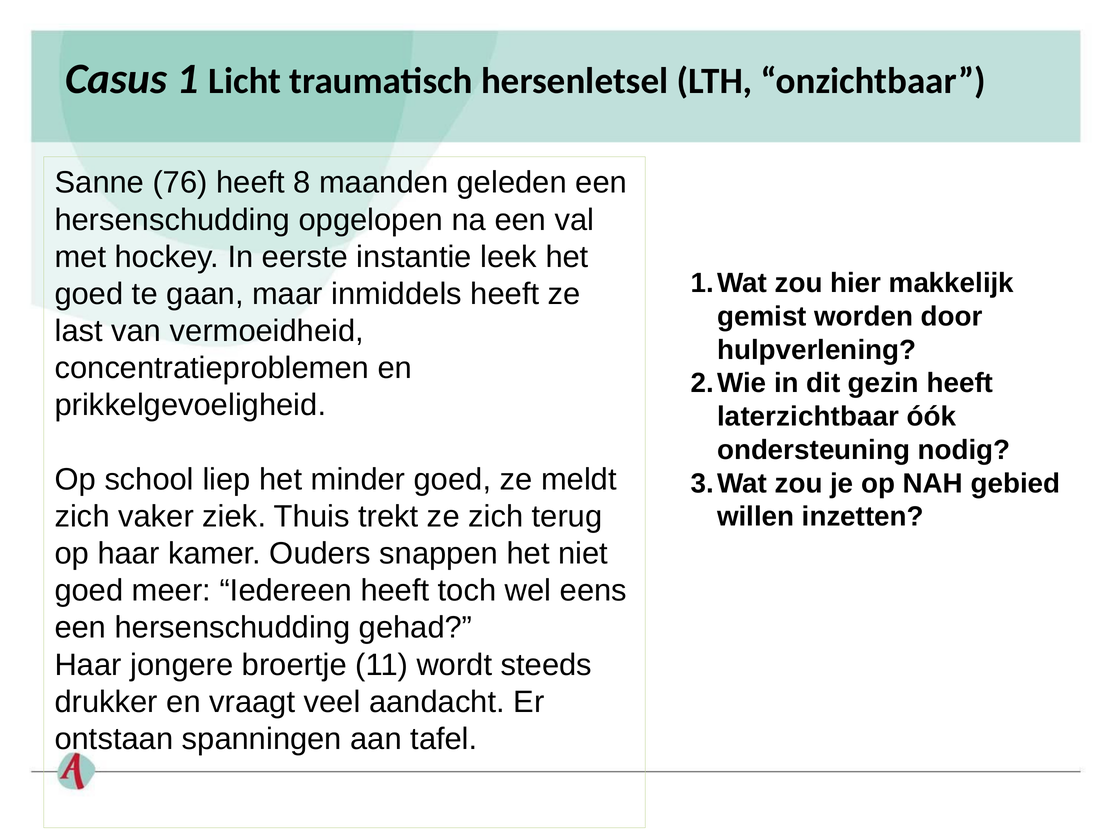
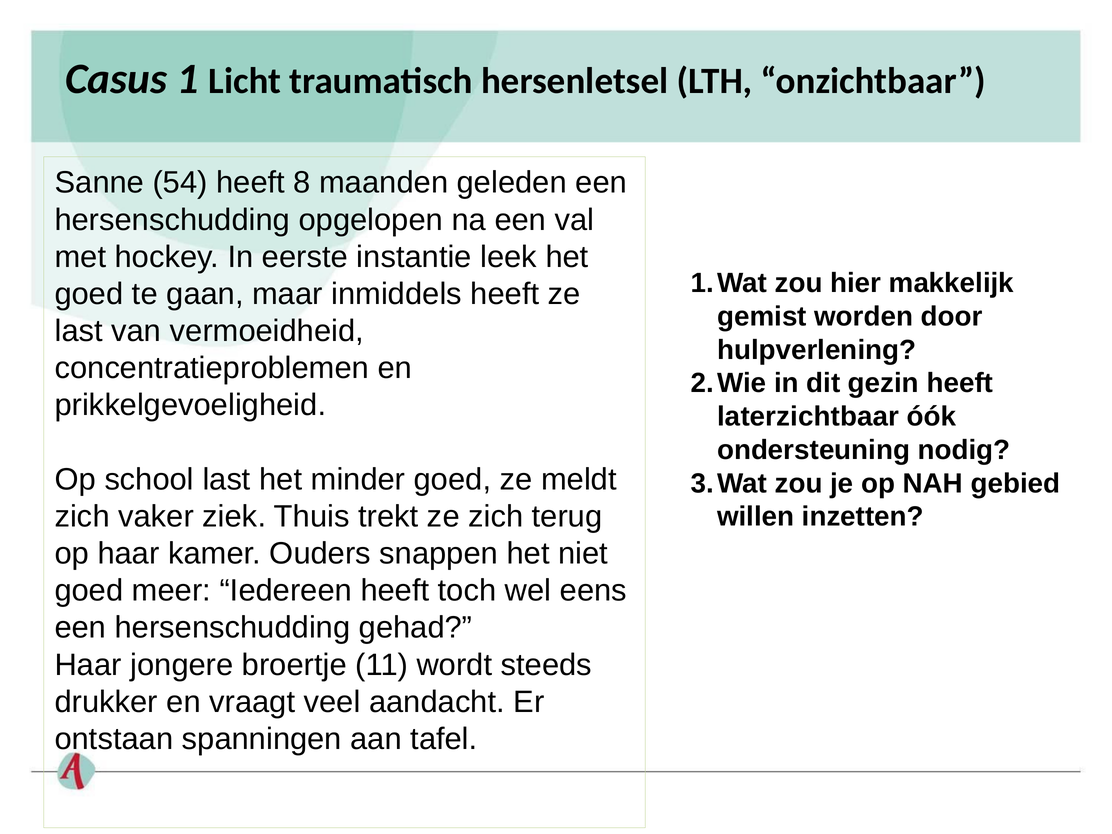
76: 76 -> 54 (180, 183)
school liep: liep -> last (227, 479)
